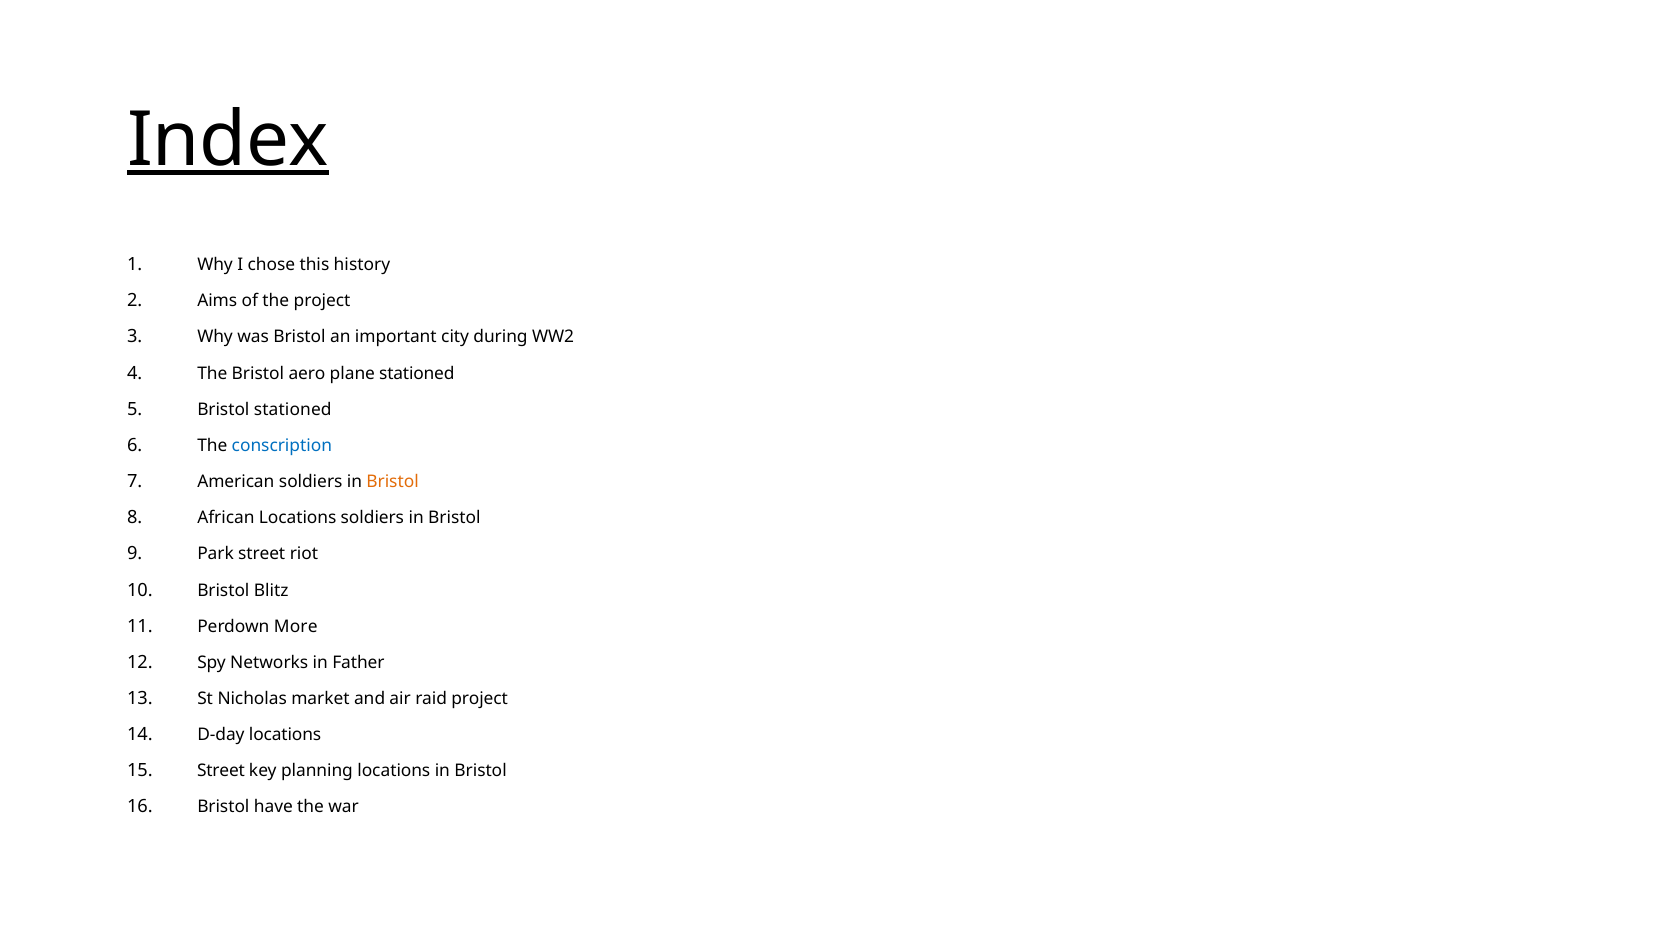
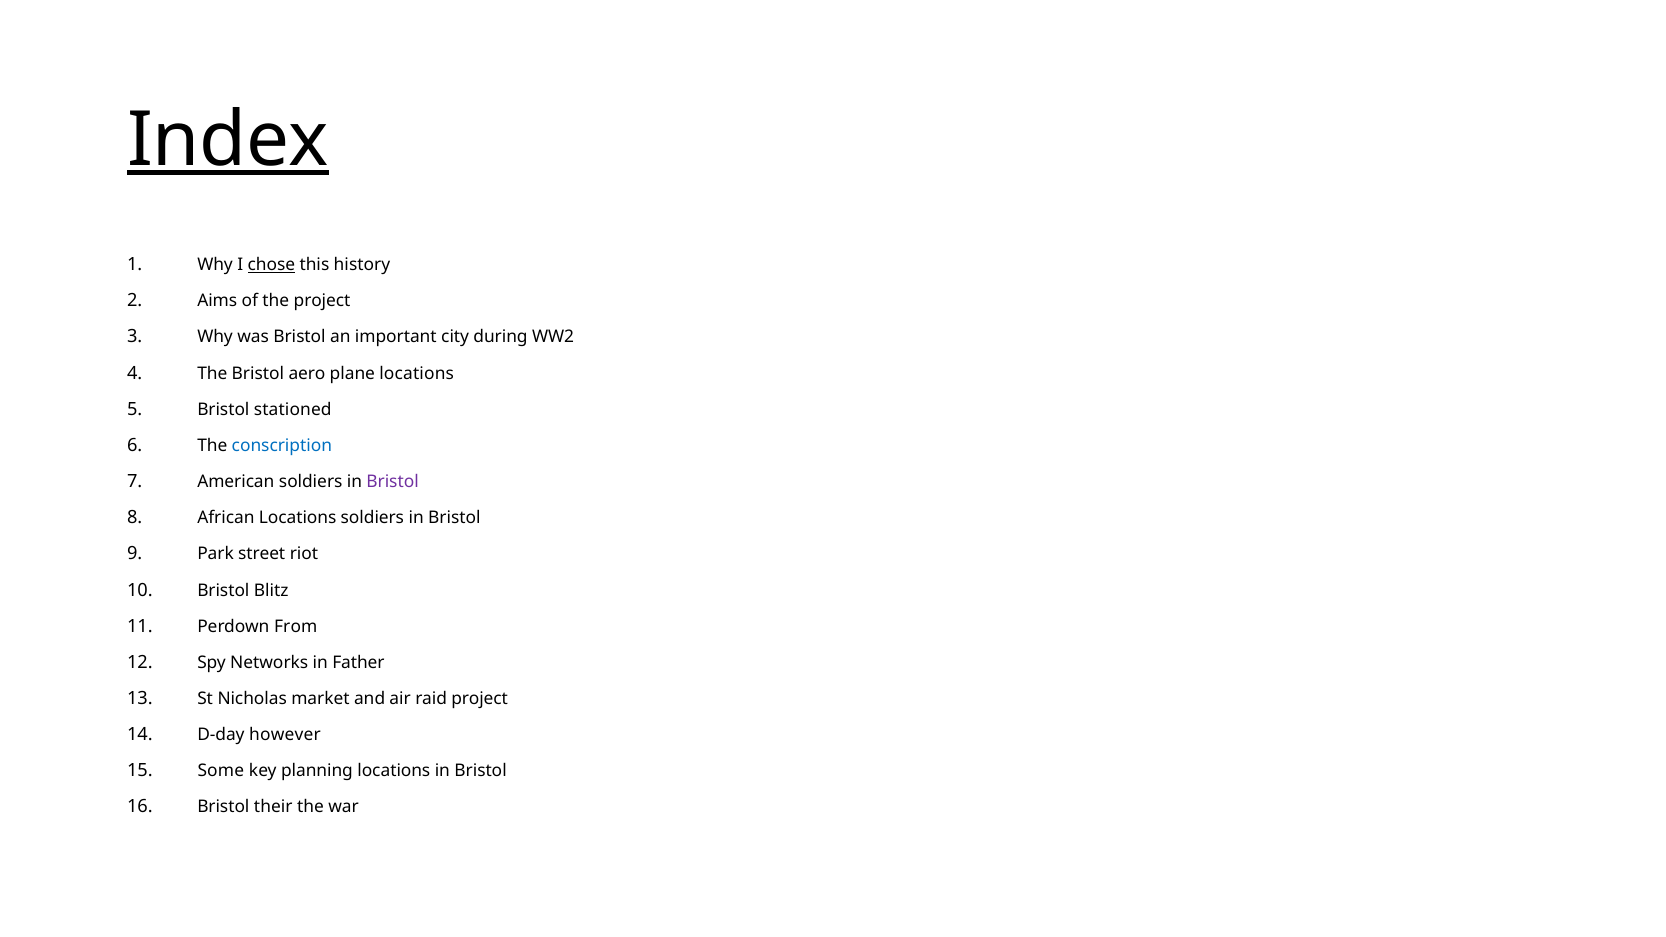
chose underline: none -> present (271, 265)
plane stationed: stationed -> locations (417, 373)
Bristol colour: orange -> purple (393, 482)
More: More -> From (296, 627)
D-day locations: locations -> however (285, 735)
Street: Street -> Some (221, 771)
have: have -> their (273, 807)
